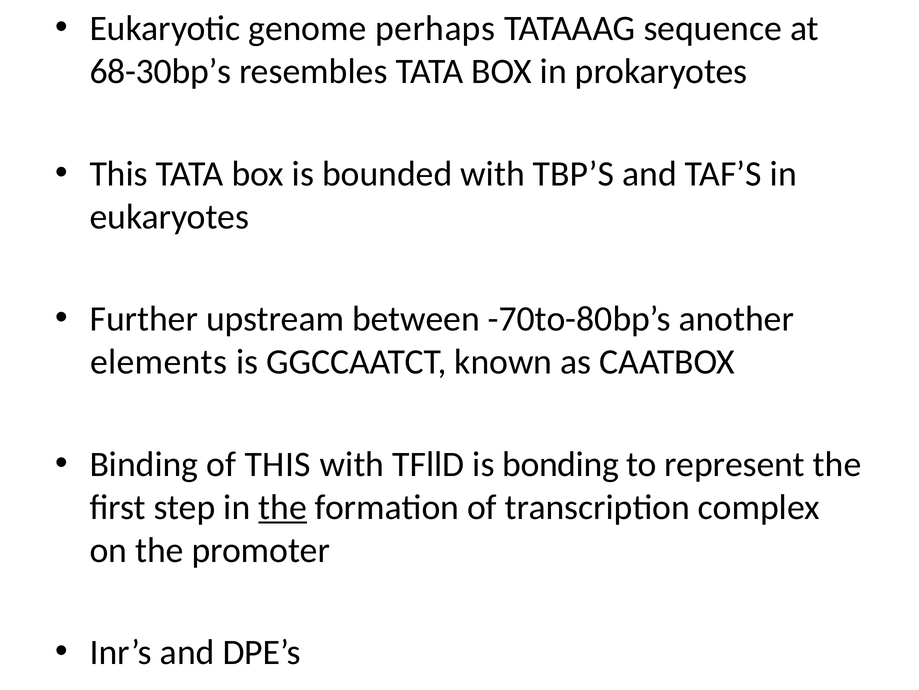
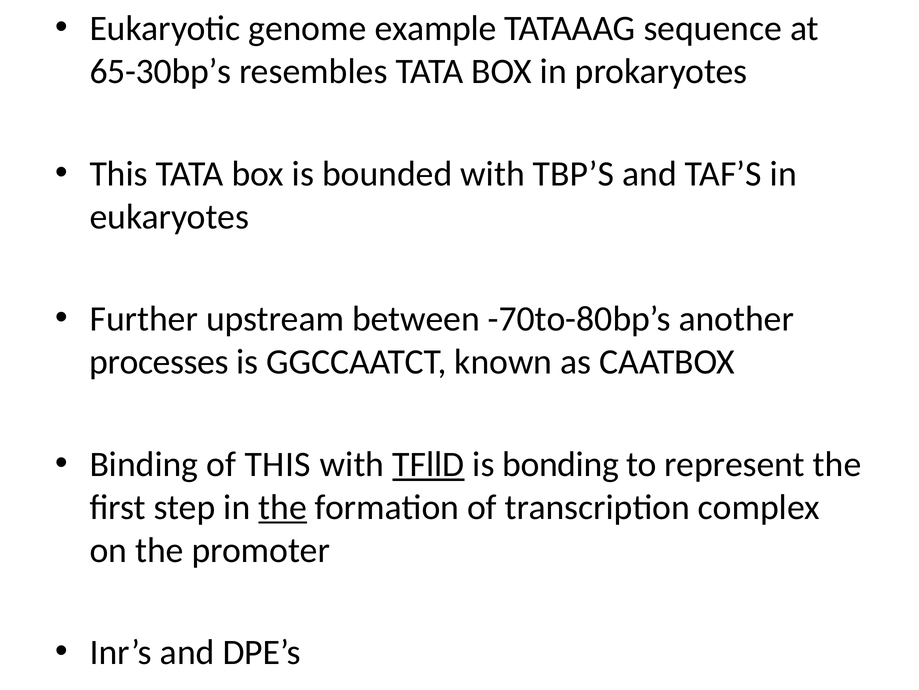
perhaps: perhaps -> example (436, 29)
68-30bp’s: 68-30bp’s -> 65-30bp’s (160, 71)
elements: elements -> processes (159, 362)
TFllD underline: none -> present (428, 464)
